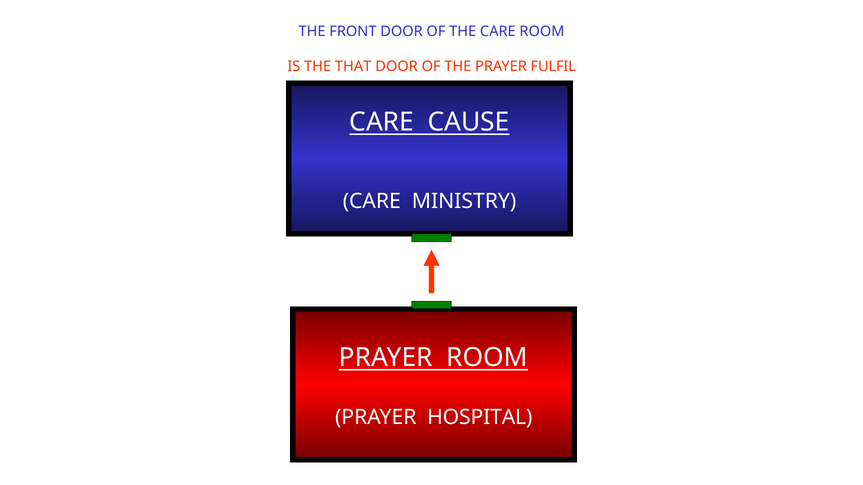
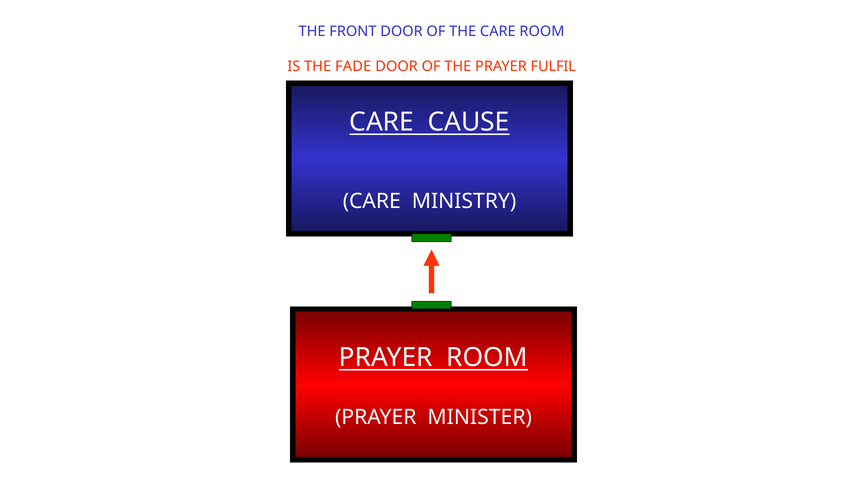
THAT: THAT -> FADE (353, 66)
HOSPITAL: HOSPITAL -> MINISTER (480, 418)
